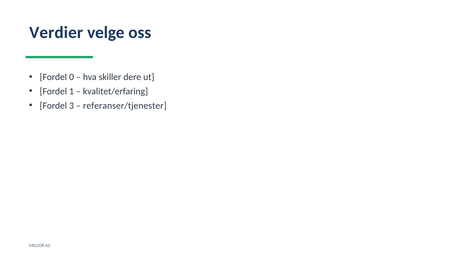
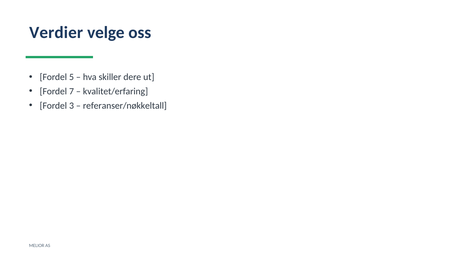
0: 0 -> 5 (72, 77)
1: 1 -> 7 (72, 91)
referanser/tjenester: referanser/tjenester -> referanser/nøkkeltall (125, 106)
